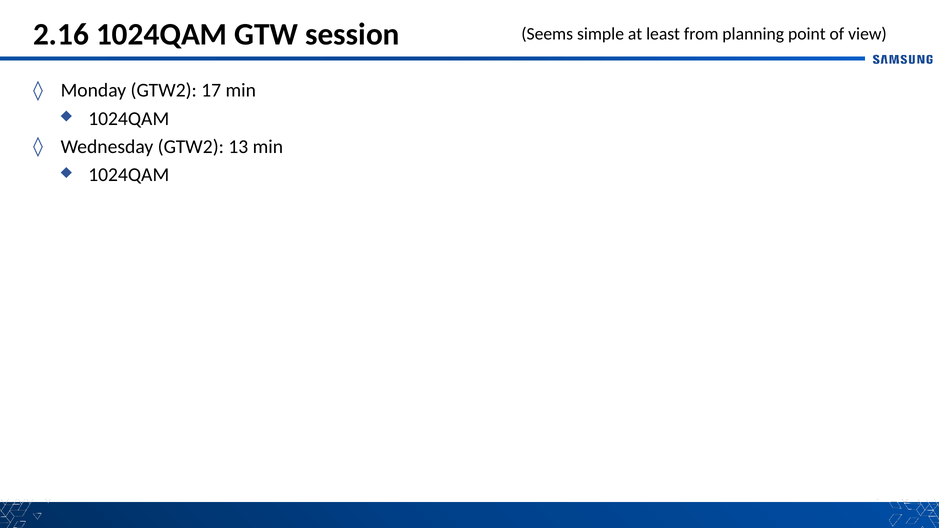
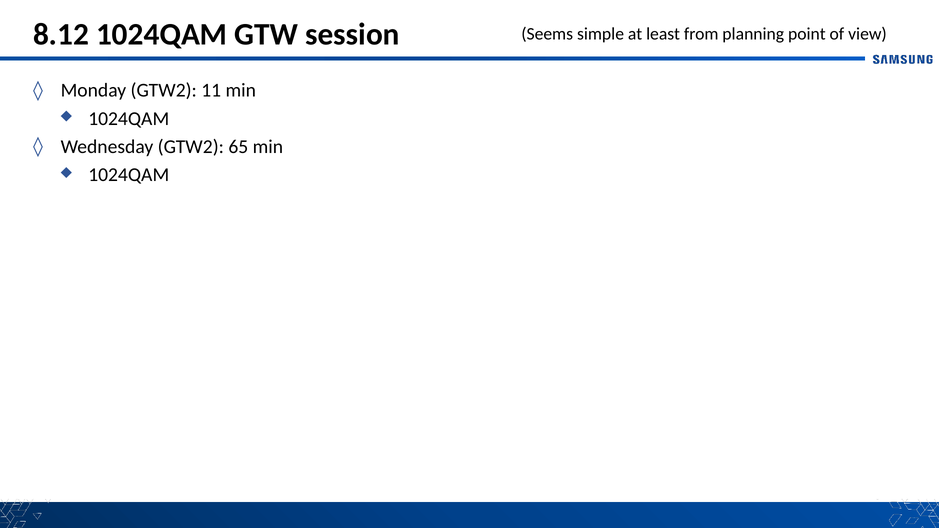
2.16: 2.16 -> 8.12 (61, 34)
17: 17 -> 11 (211, 90)
13: 13 -> 65 (238, 147)
